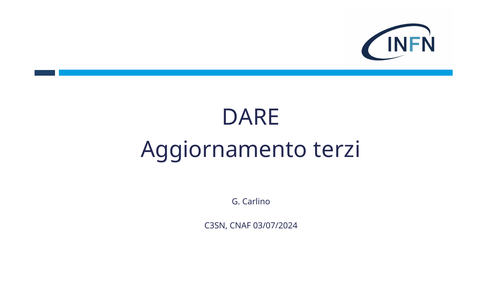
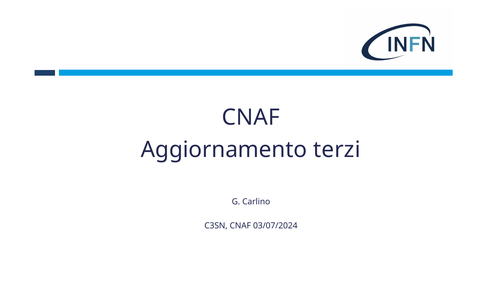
DARE: DARE -> CNAF (251, 117)
